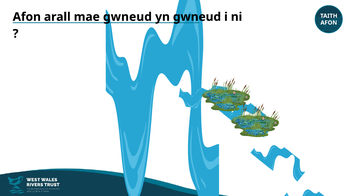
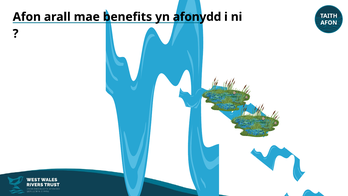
mae gwneud: gwneud -> benefits (128, 17)
yn gwneud: gwneud -> afonydd (197, 17)
